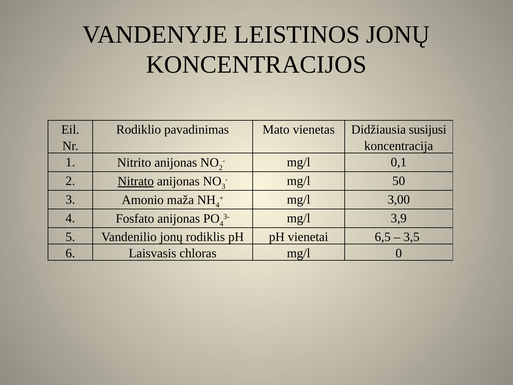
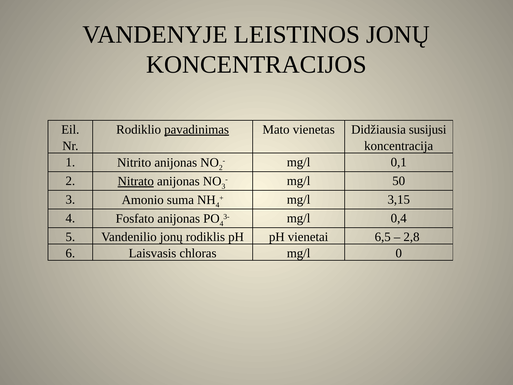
pavadinimas underline: none -> present (197, 130)
maža: maža -> suma (180, 200)
3,00: 3,00 -> 3,15 (399, 200)
3,9: 3,9 -> 0,4 (399, 218)
3,5: 3,5 -> 2,8 (412, 237)
